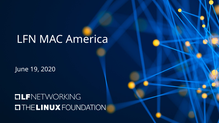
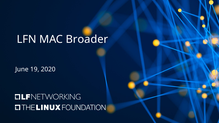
America: America -> Broader (87, 39)
